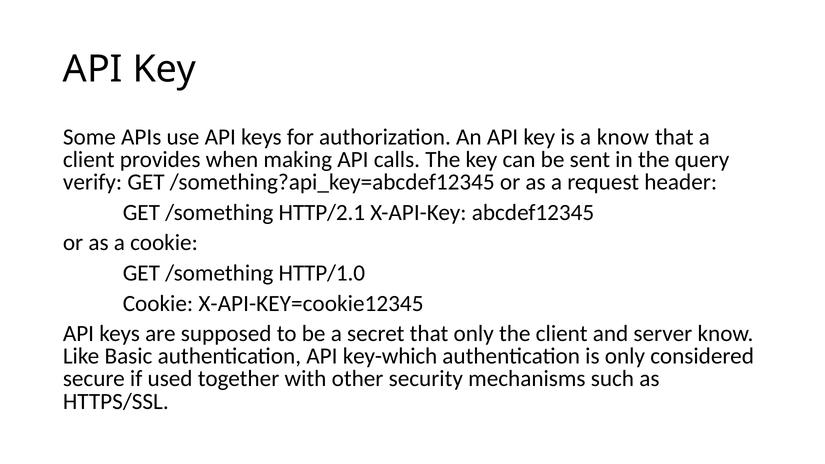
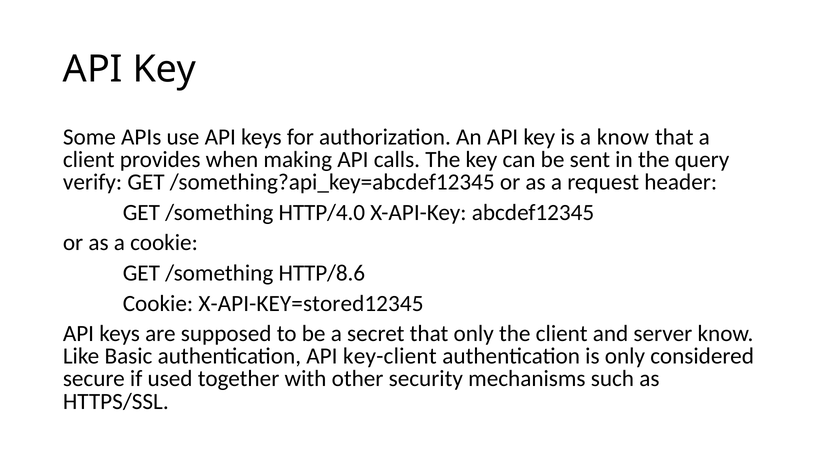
HTTP/2.1: HTTP/2.1 -> HTTP/4.0 (322, 212)
HTTP/1.0: HTTP/1.0 -> HTTP/8.6 (322, 273)
X-API-KEY=cookie12345: X-API-KEY=cookie12345 -> X-API-KEY=stored12345 (311, 303)
key-which: key-which -> key-client (390, 356)
